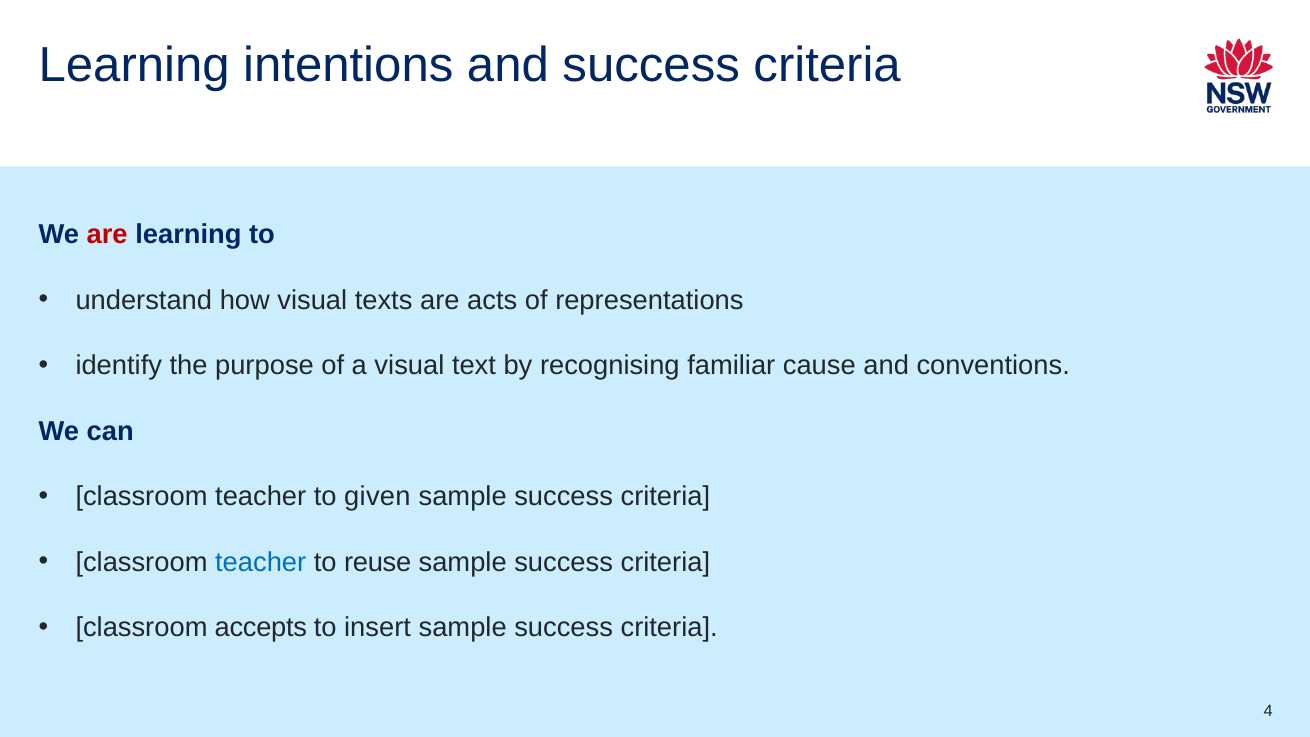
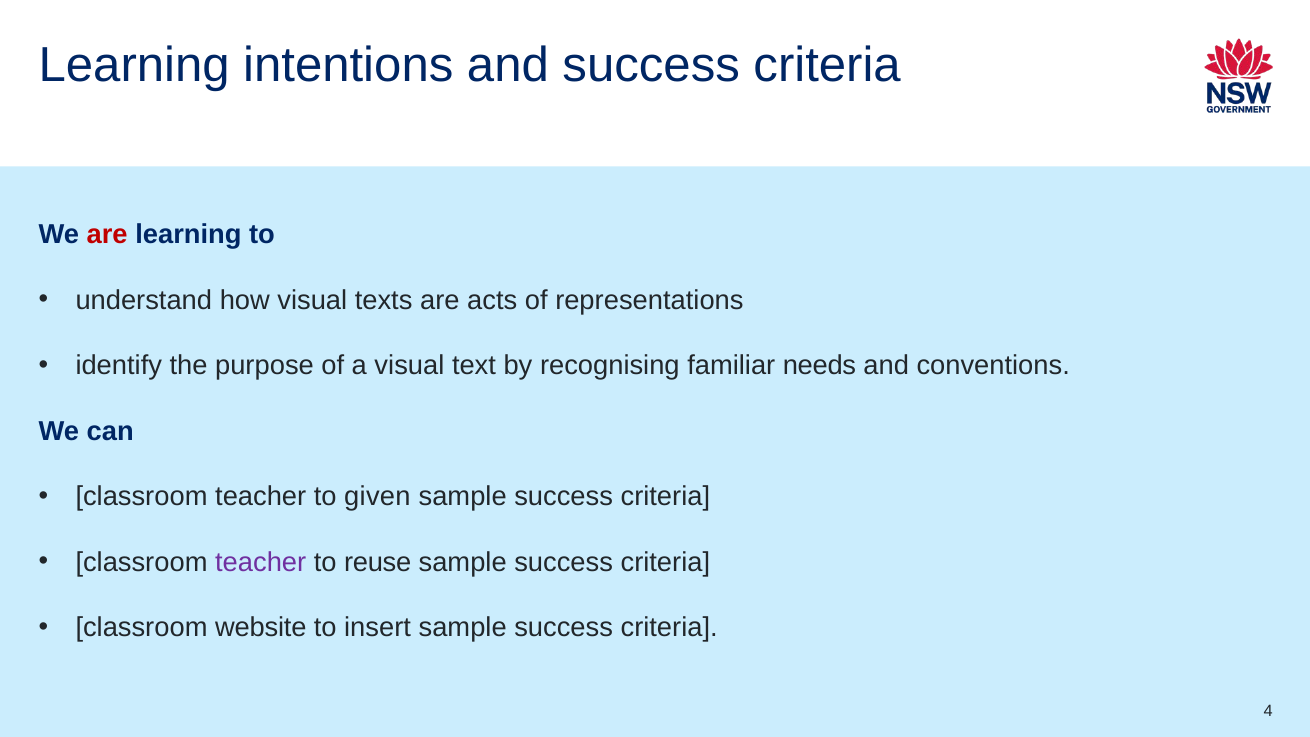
cause: cause -> needs (819, 366)
teacher colour: blue -> purple (261, 562)
accepts: accepts -> website (261, 628)
